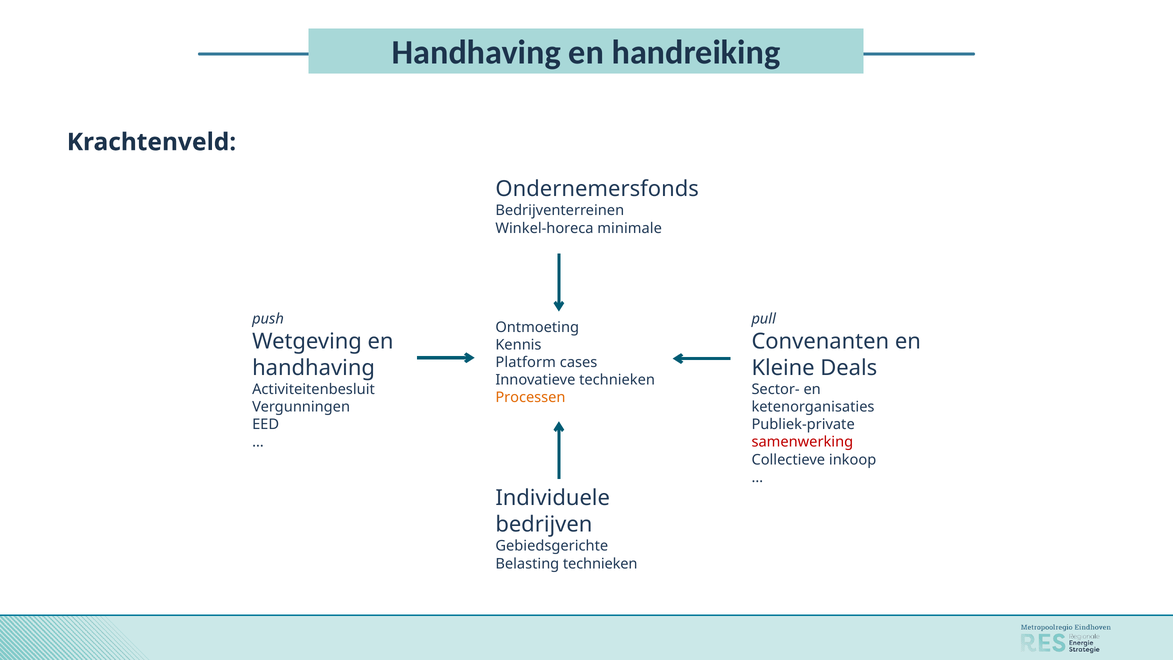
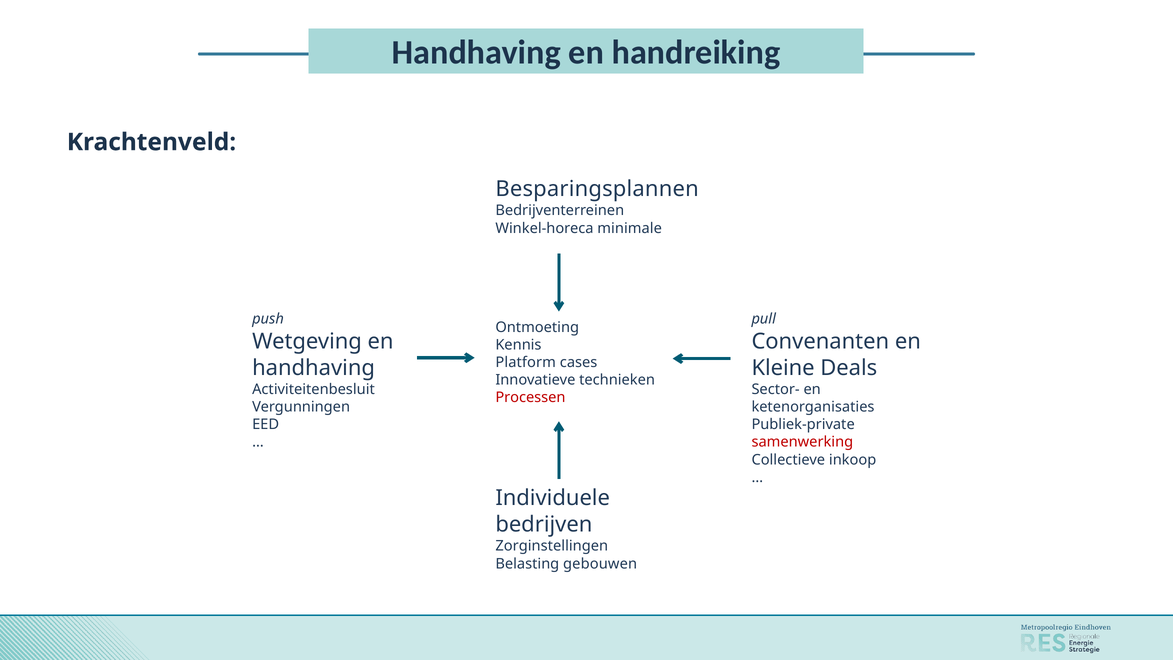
Ondernemersfonds: Ondernemersfonds -> Besparingsplannen (597, 189)
Processen colour: orange -> red (530, 397)
Gebiedsgerichte: Gebiedsgerichte -> Zorginstellingen (552, 546)
Belasting technieken: technieken -> gebouwen (600, 564)
